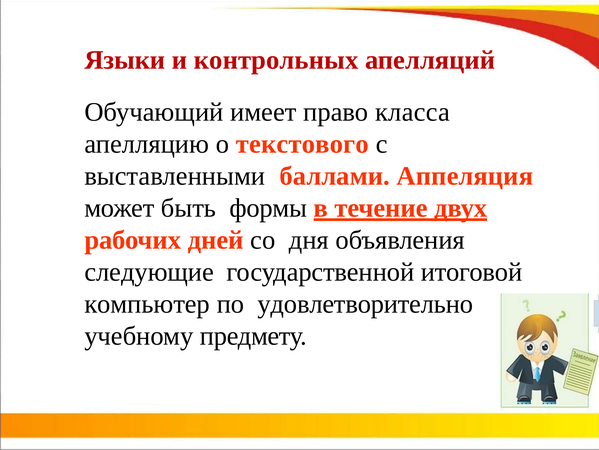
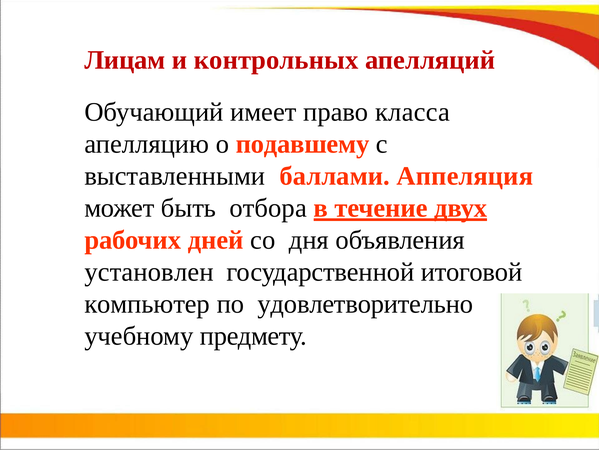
Языки: Языки -> Лицам (125, 60)
текстового: текстового -> подавшему (303, 144)
формы: формы -> отбора (268, 208)
следующие: следующие -> установлен (149, 271)
